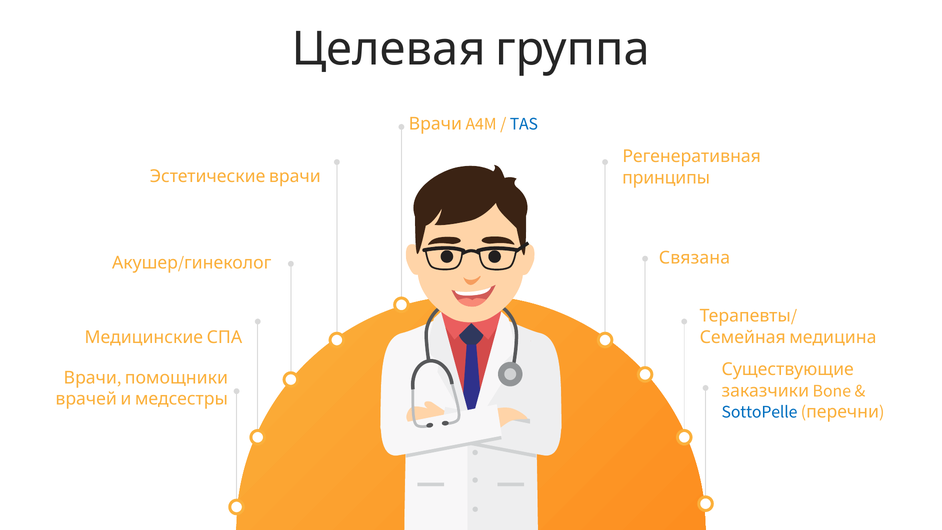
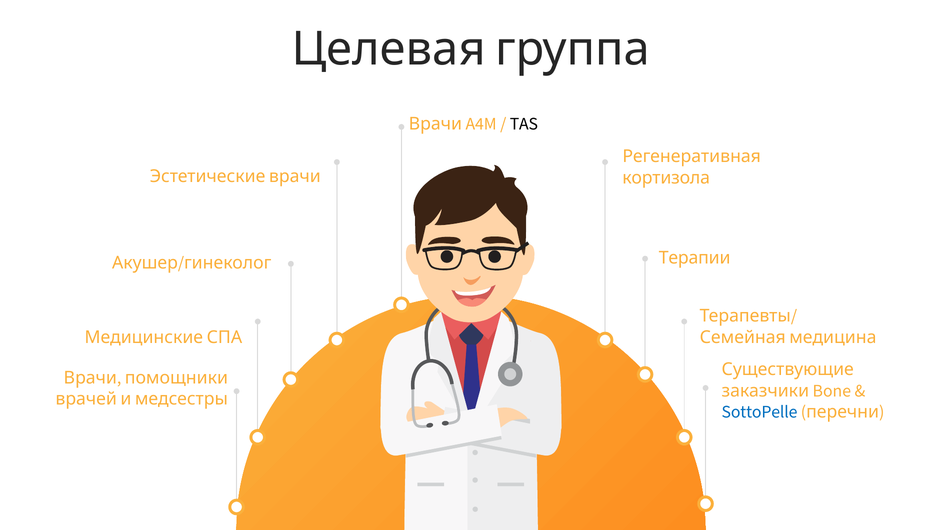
TAS colour: blue -> black (524, 124)
принципы: принципы -> кортизола (666, 178)
Связана: Связана -> Терапии (695, 258)
